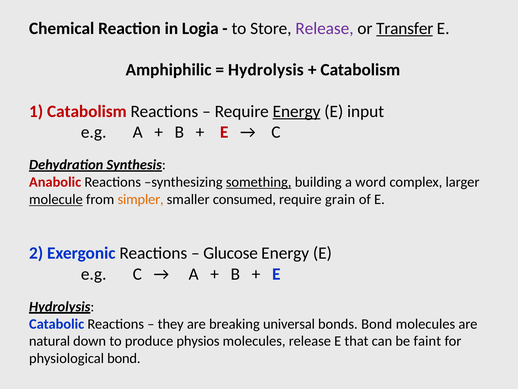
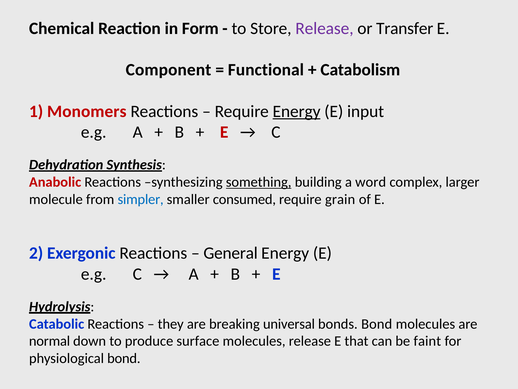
Logia: Logia -> Form (200, 28)
Transfer underline: present -> none (405, 28)
Amphiphilic: Amphiphilic -> Component (168, 70)
Hydrolysis: Hydrolysis -> Functional (266, 70)
1 Catabolism: Catabolism -> Monomers (87, 111)
molecule underline: present -> none (56, 199)
simpler colour: orange -> blue (141, 199)
Glucose: Glucose -> General (231, 253)
natural: natural -> normal (50, 341)
physios: physios -> surface (198, 341)
